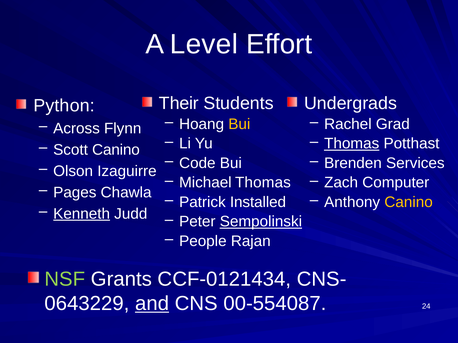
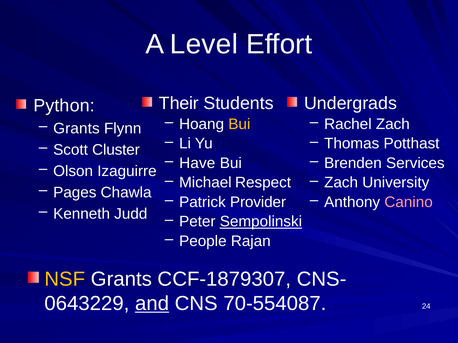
Rachel Grad: Grad -> Zach (393, 124)
Across: Across -> Grants (76, 129)
Thomas underline: present -> none (352, 144)
Scott Canino: Canino -> Cluster (116, 150)
Code: Code -> Have (197, 163)
Michael Thomas: Thomas -> Respect (263, 183)
Computer: Computer -> University (396, 183)
Installed: Installed -> Provider (258, 202)
Canino colour: yellow -> pink (409, 202)
Kenneth underline: present -> none (82, 214)
NSF colour: light green -> yellow (65, 279)
CCF-0121434: CCF-0121434 -> CCF-1879307 (224, 279)
00-554087: 00-554087 -> 70-554087 (275, 304)
